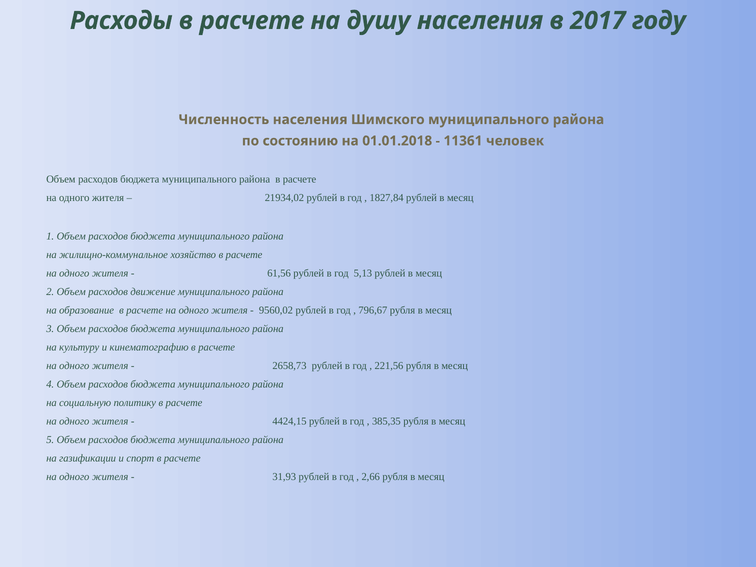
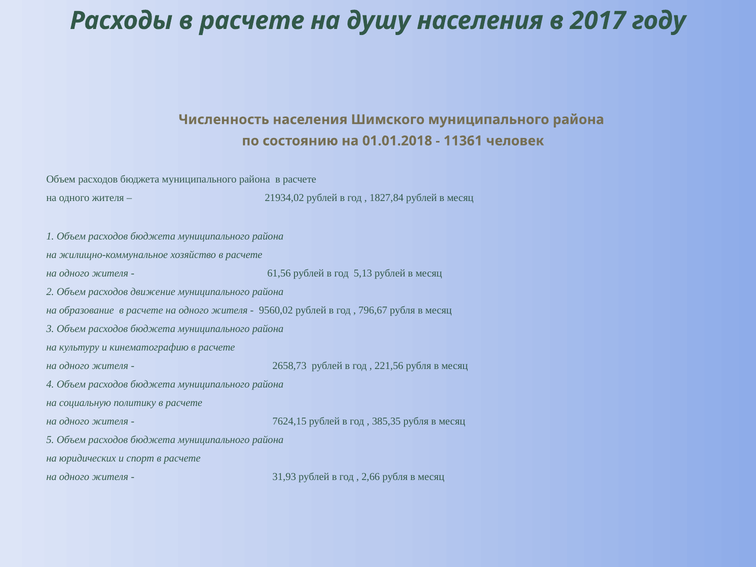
4424,15: 4424,15 -> 7624,15 (289, 421)
газификации: газификации -> юридических (88, 458)
